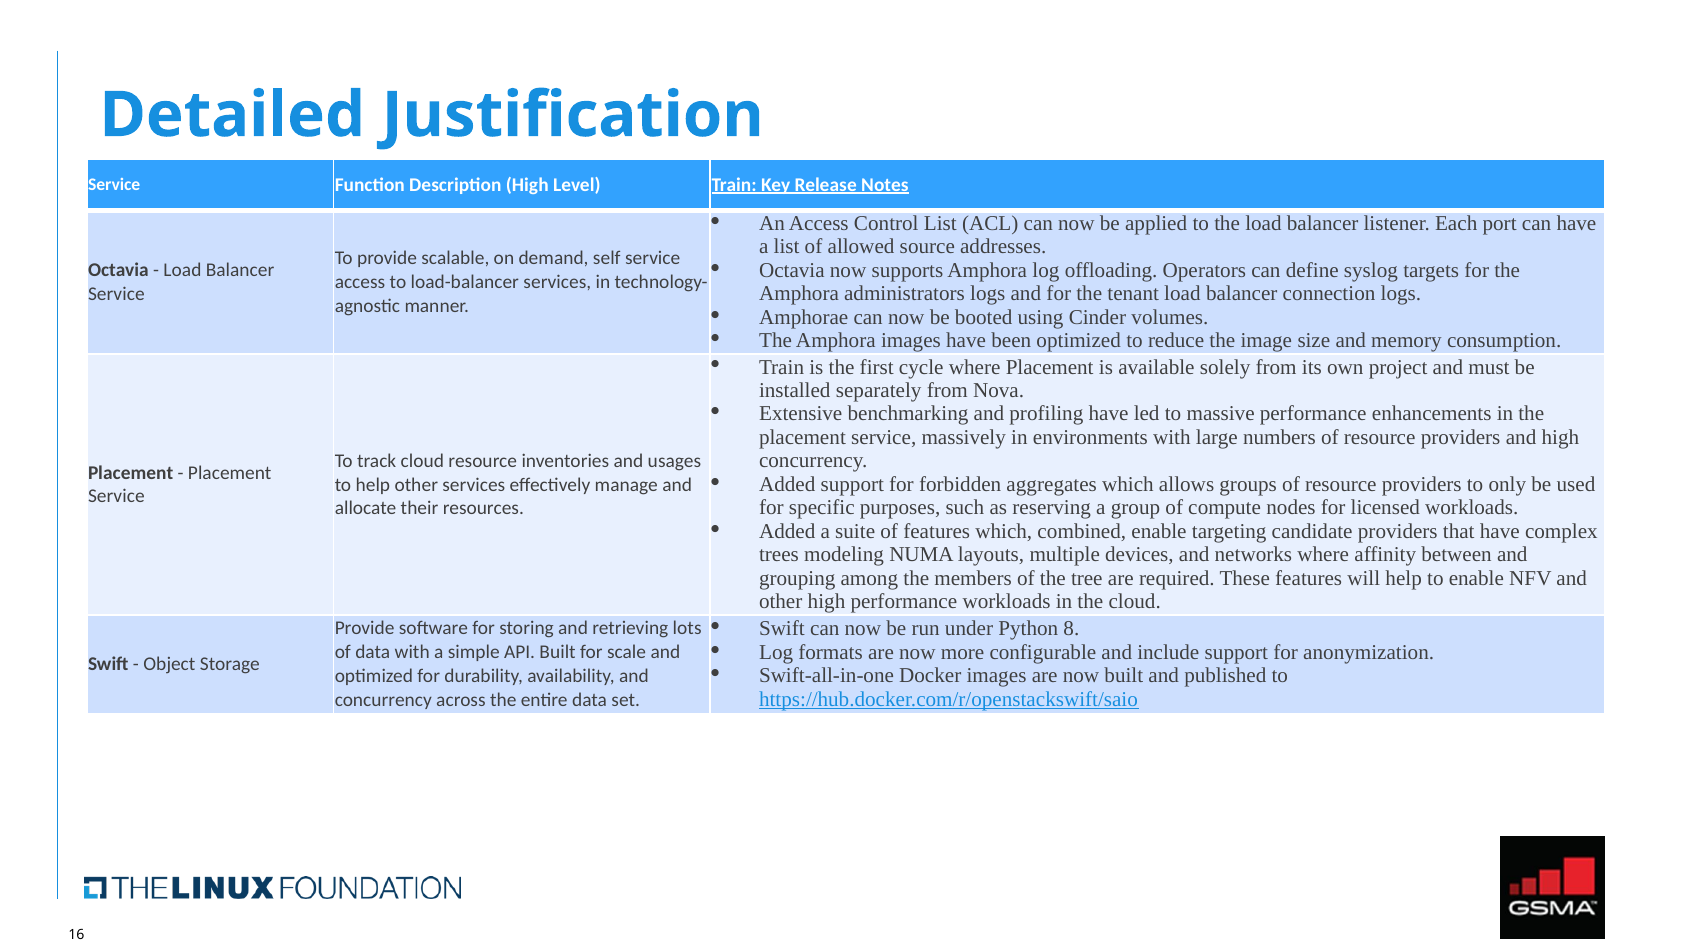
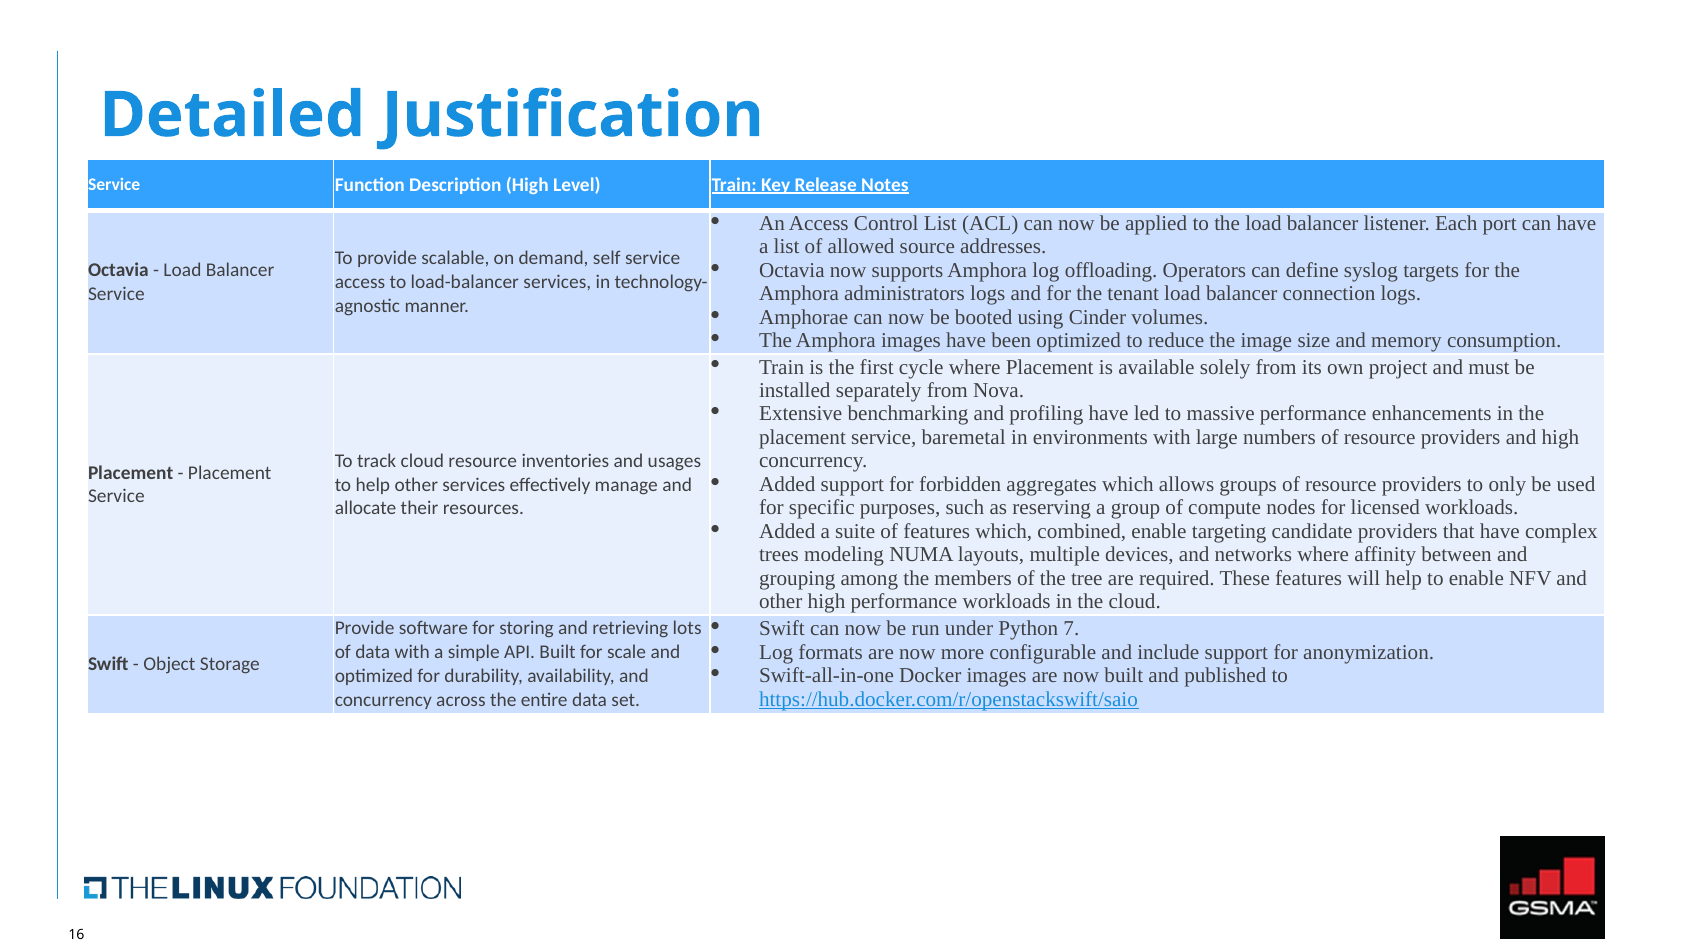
massively: massively -> baremetal (964, 438)
8: 8 -> 7 (1071, 629)
